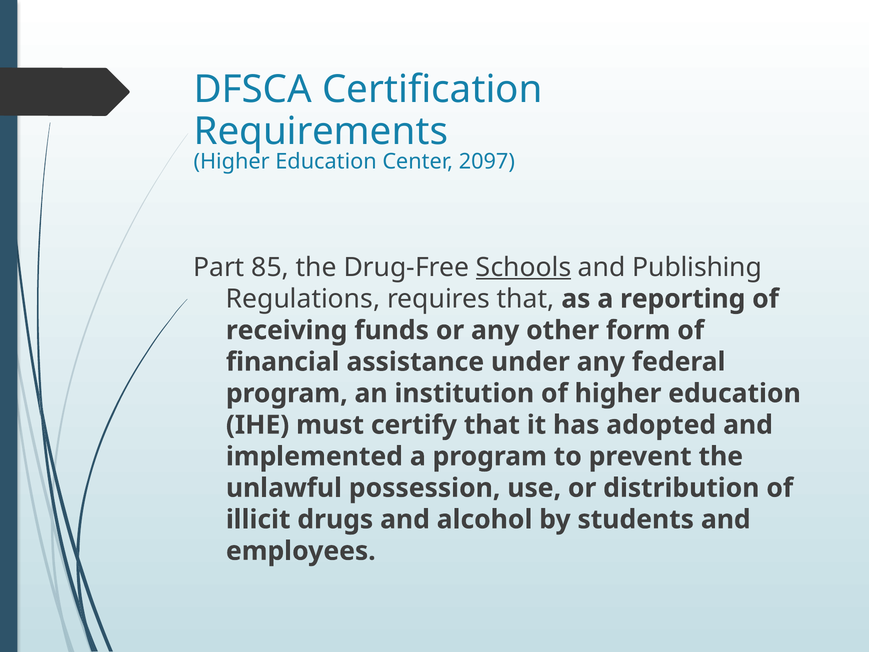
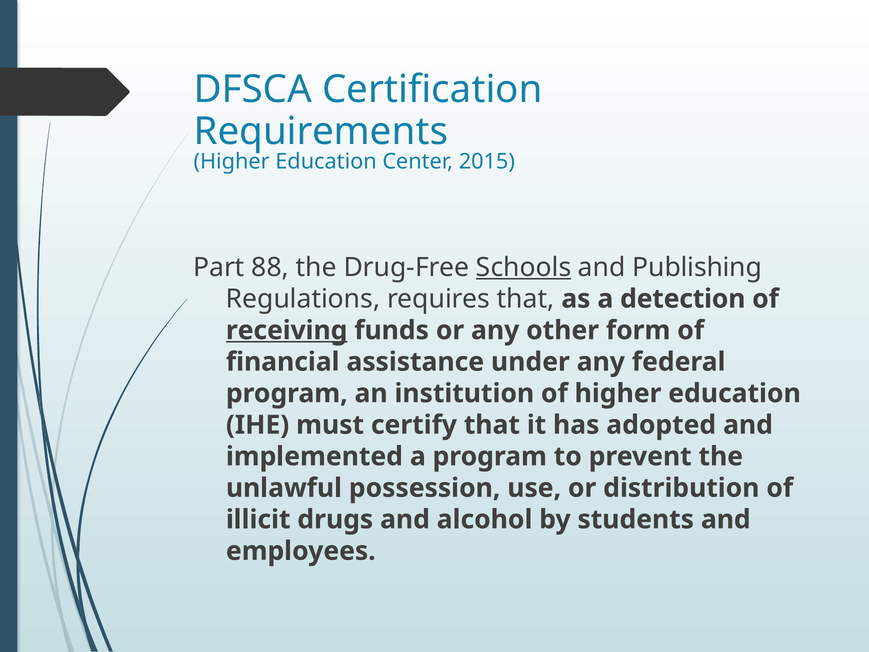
2097: 2097 -> 2015 (487, 162)
85: 85 -> 88 (270, 267)
reporting: reporting -> detection (683, 299)
receiving underline: none -> present (287, 330)
